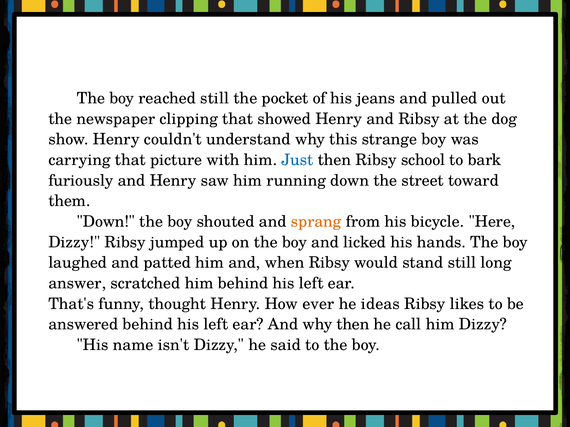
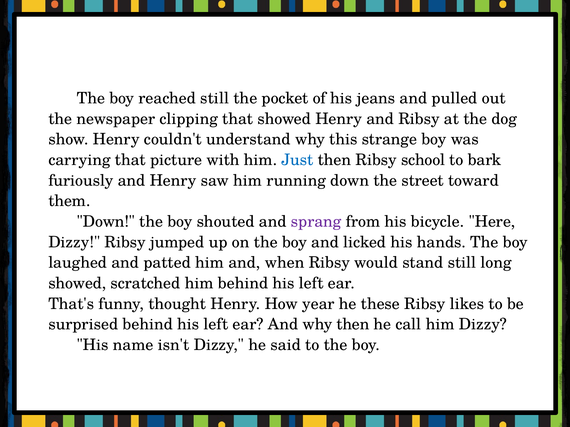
sprang colour: orange -> purple (316, 222)
answer: answer -> showed (77, 284)
ever: ever -> year (318, 304)
ideas: ideas -> these (380, 304)
answered: answered -> surprised (83, 325)
